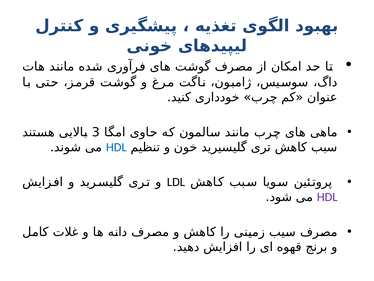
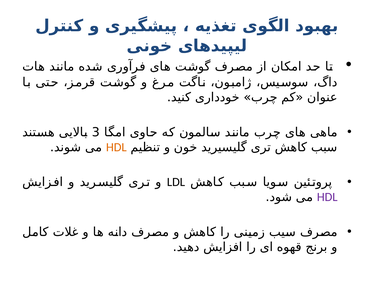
HDL colour: blue -> orange (116, 147)
